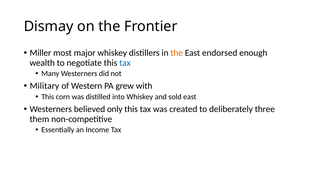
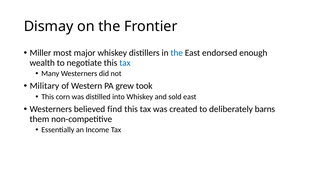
the colour: orange -> blue (177, 53)
with: with -> took (144, 86)
only: only -> find (115, 109)
three: three -> barns (265, 109)
